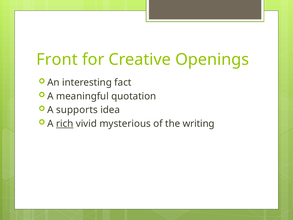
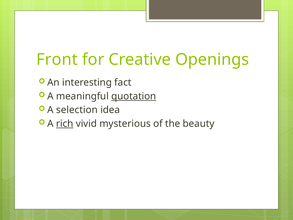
quotation underline: none -> present (134, 96)
supports: supports -> selection (77, 110)
writing: writing -> beauty (199, 123)
